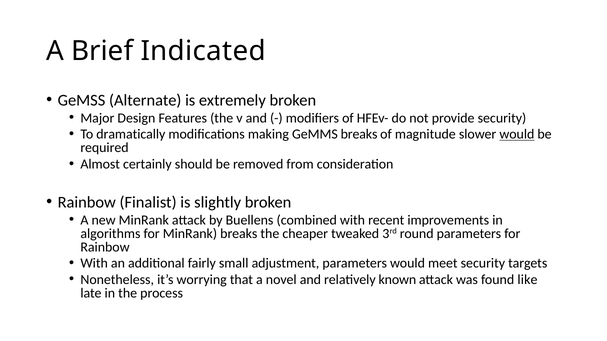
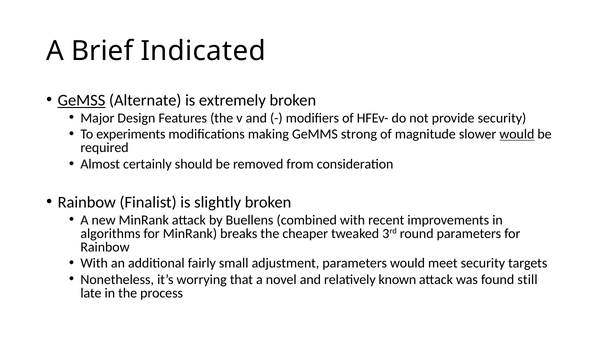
GeMSS underline: none -> present (82, 101)
dramatically: dramatically -> experiments (131, 135)
GeMMS breaks: breaks -> strong (359, 135)
like: like -> still (527, 280)
